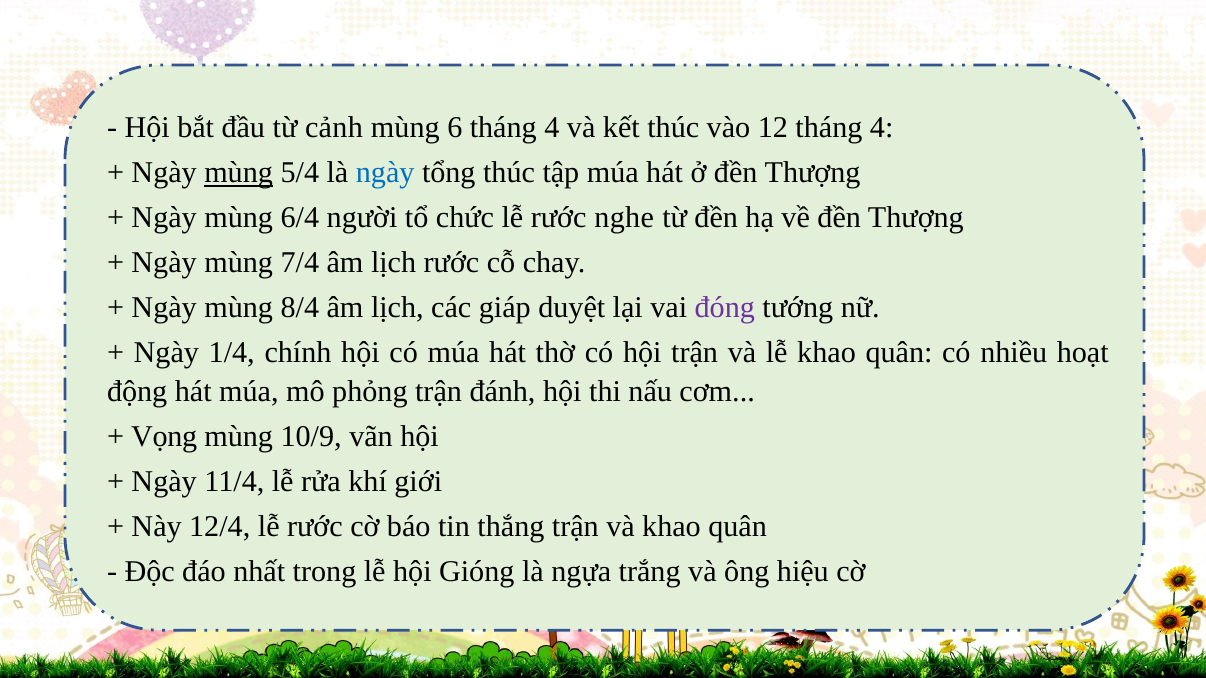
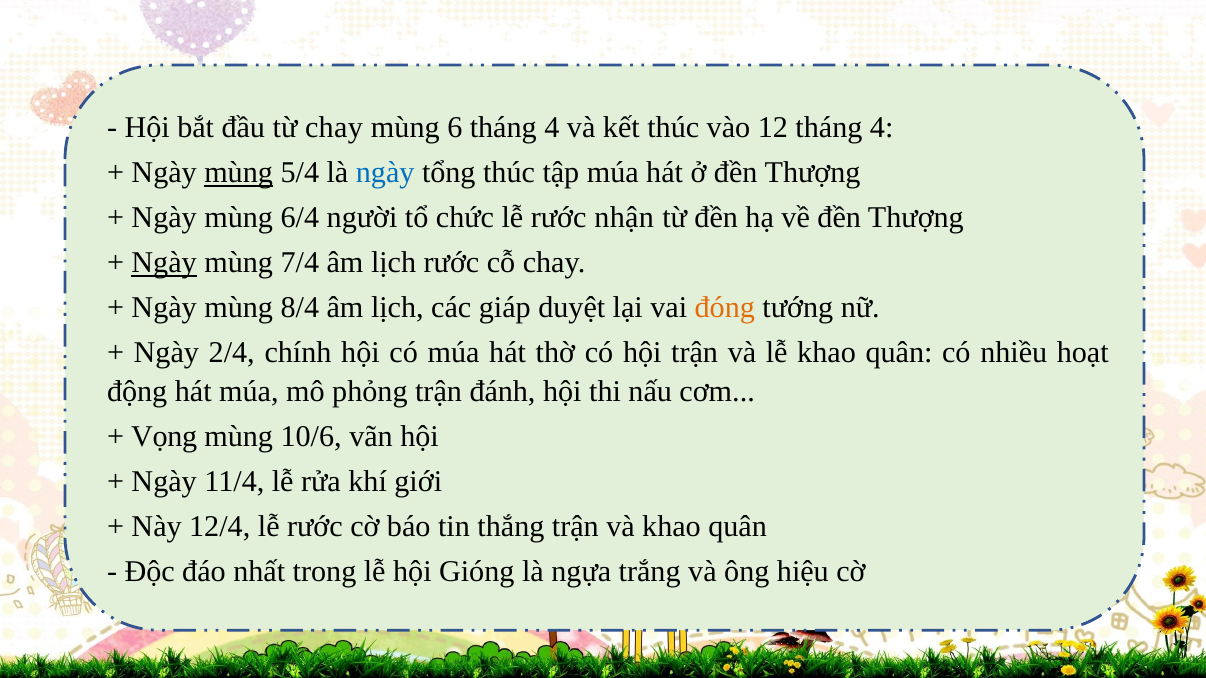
từ cảnh: cảnh -> chay (334, 128)
nghe: nghe -> nhận (624, 218)
Ngày underline: none -> present (164, 263)
đóng colour: purple -> orange (725, 308)
1/4: 1/4 -> 2/4 (232, 353)
10/9: 10/9 -> 10/6 (311, 437)
